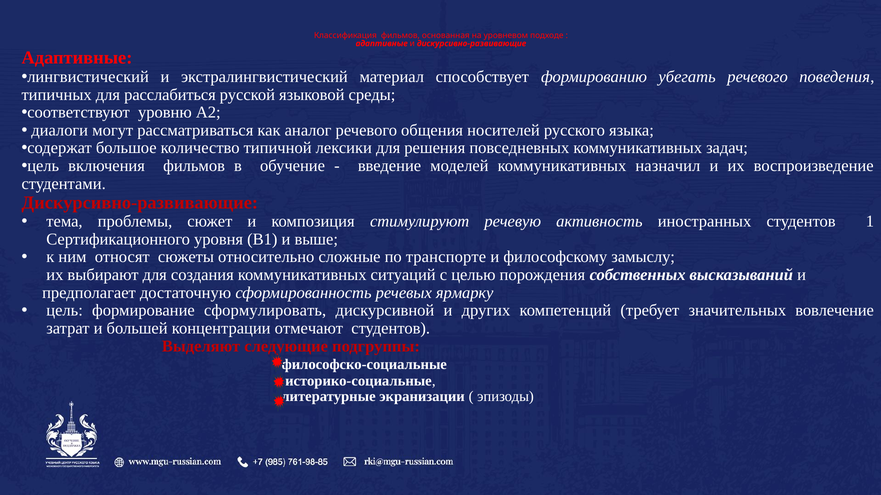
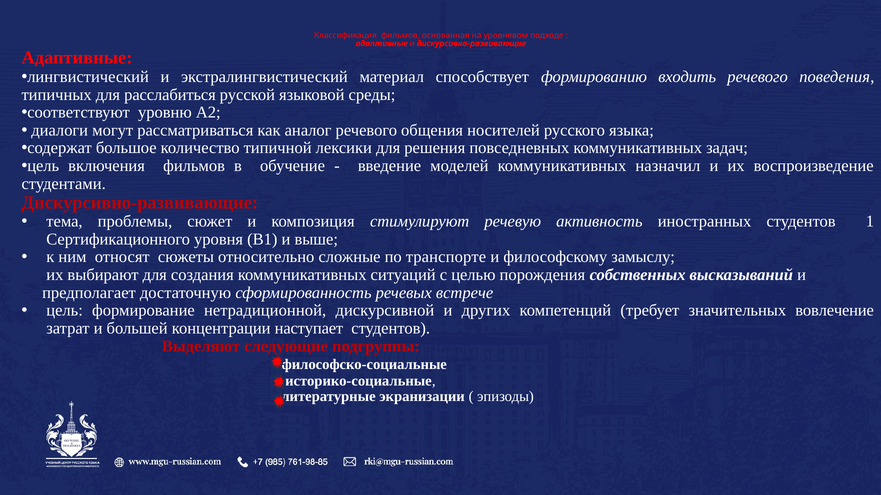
убегать: убегать -> входить (687, 77)
ярмарку: ярмарку -> встрече (465, 293)
сформулировать: сформулировать -> нетрадиционной (265, 311)
отмечают: отмечают -> наступает (309, 329)
